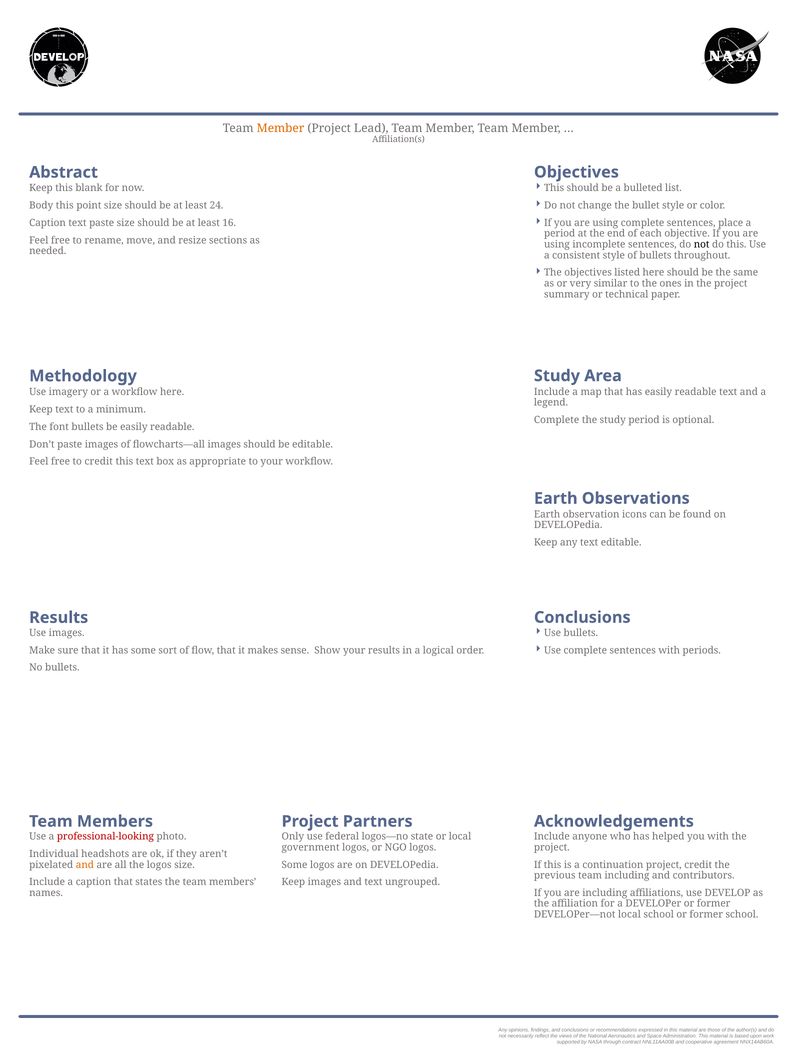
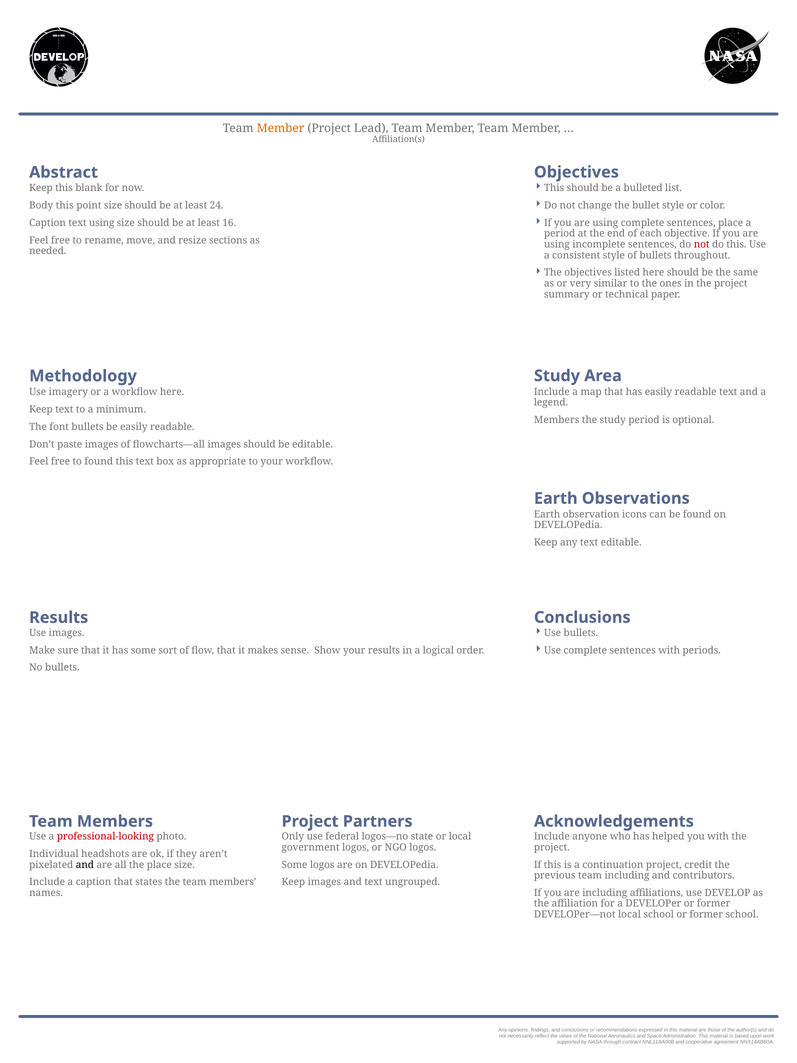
text paste: paste -> using (102, 223)
not colour: black -> red (702, 244)
Complete: Complete -> Members (557, 420)
to credit: credit -> found (99, 462)
and colour: orange -> black (85, 864)
the logos: logos -> place (159, 864)
